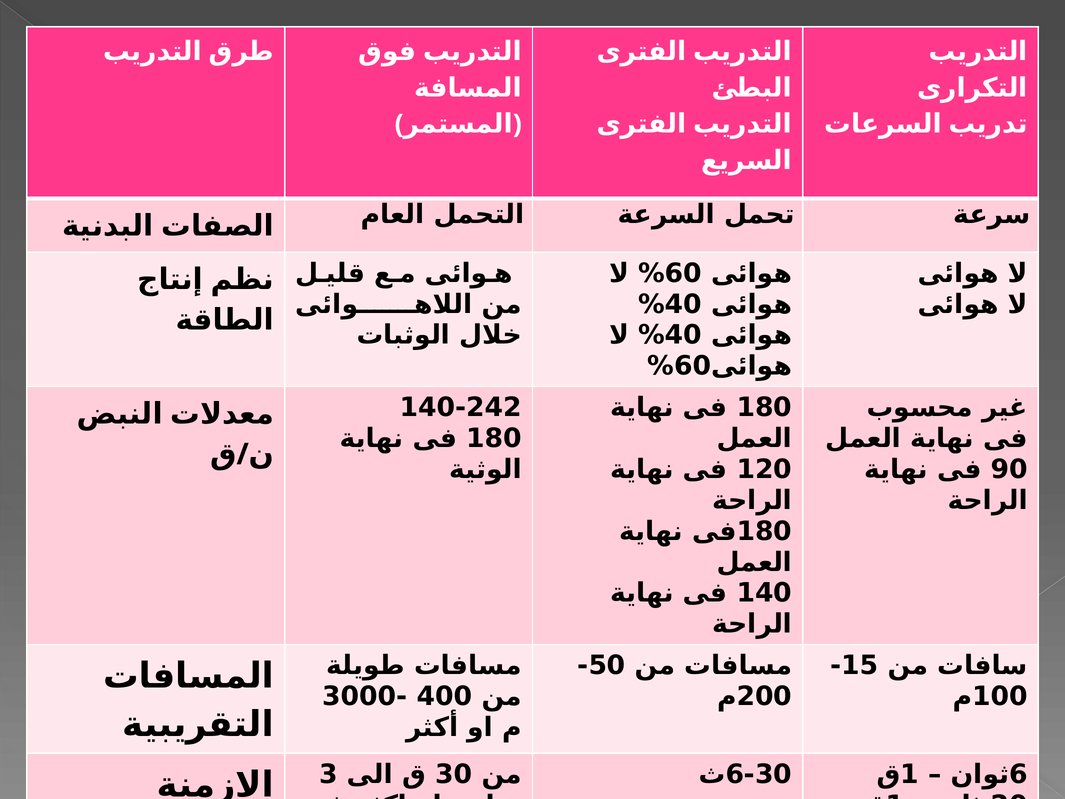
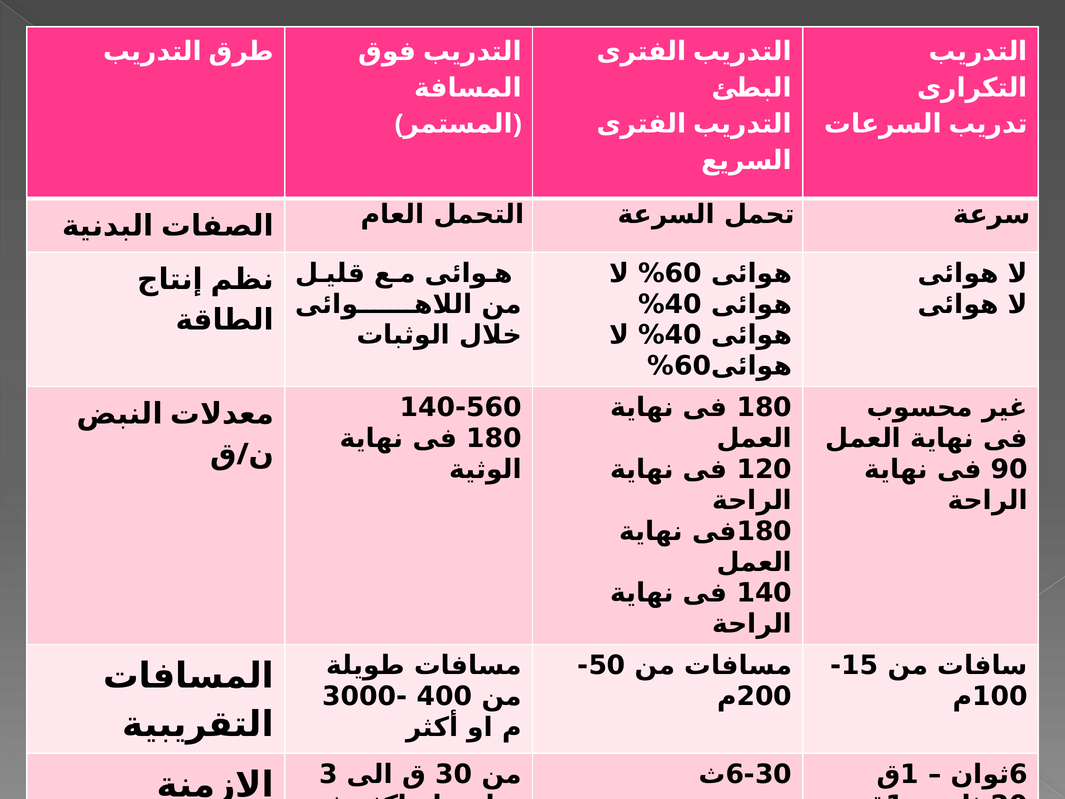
140-242: 140-242 -> 140-560 (461, 408)
